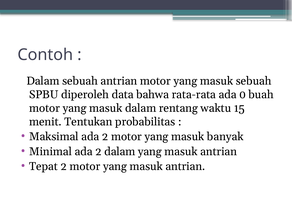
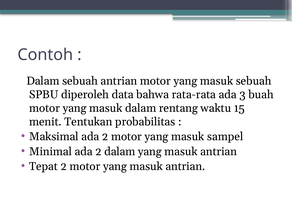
0: 0 -> 3 (242, 95)
banyak: banyak -> sampel (225, 137)
